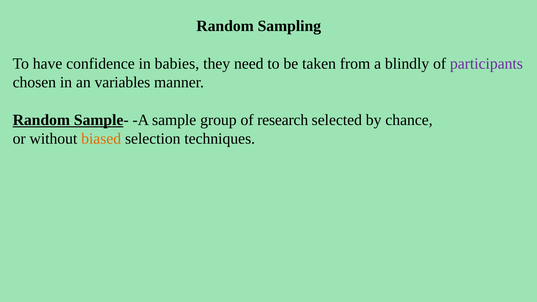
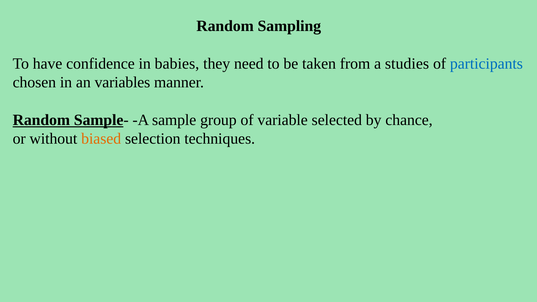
blindly: blindly -> studies (407, 64)
participants colour: purple -> blue (486, 64)
research: research -> variable (283, 120)
